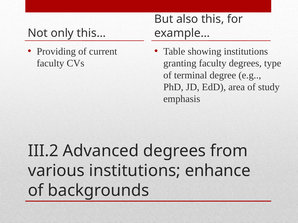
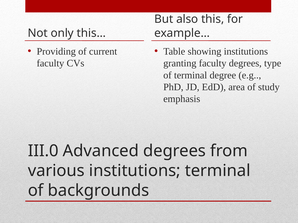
III.2: III.2 -> III.0 (43, 151)
institutions enhance: enhance -> terminal (218, 171)
